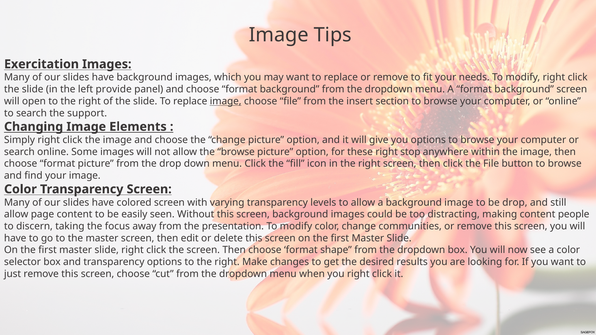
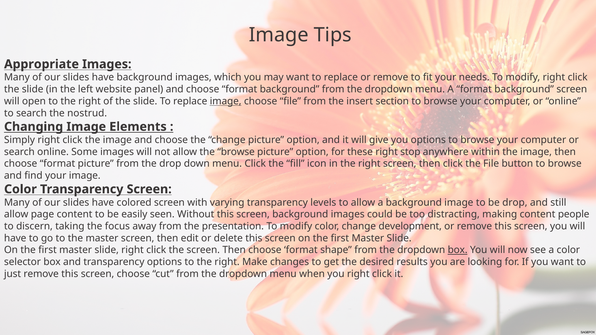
Exercitation: Exercitation -> Appropriate (41, 64)
provide: provide -> website (114, 89)
support: support -> nostrud (87, 113)
communities: communities -> development (410, 226)
box underline: none -> present (458, 250)
